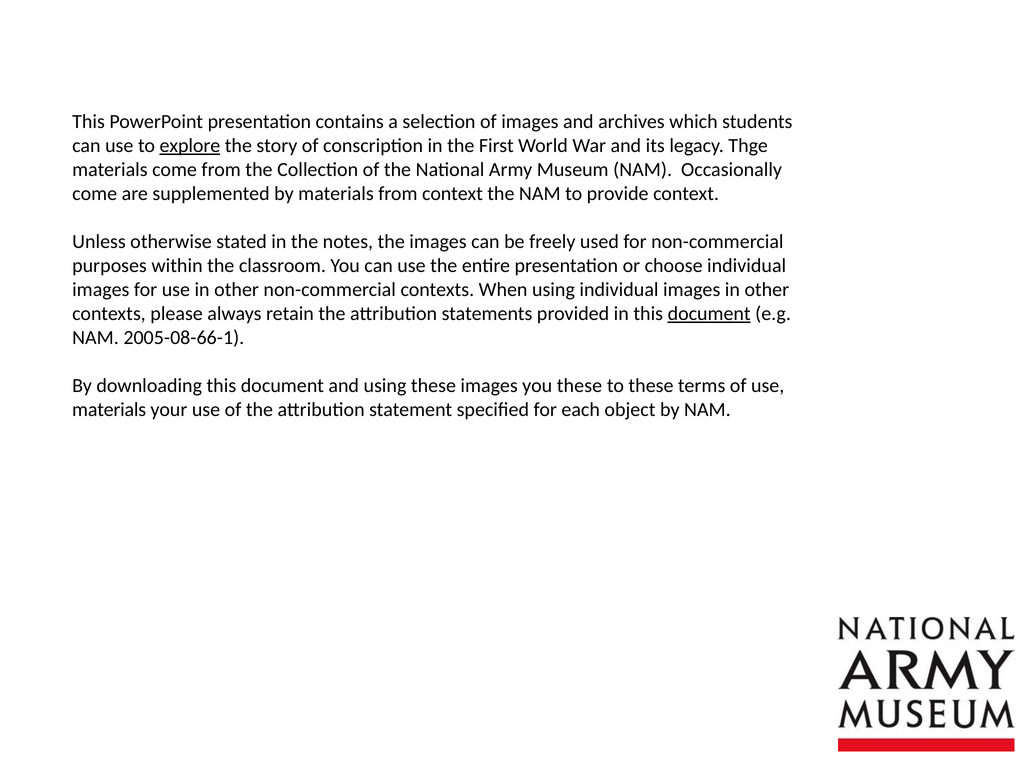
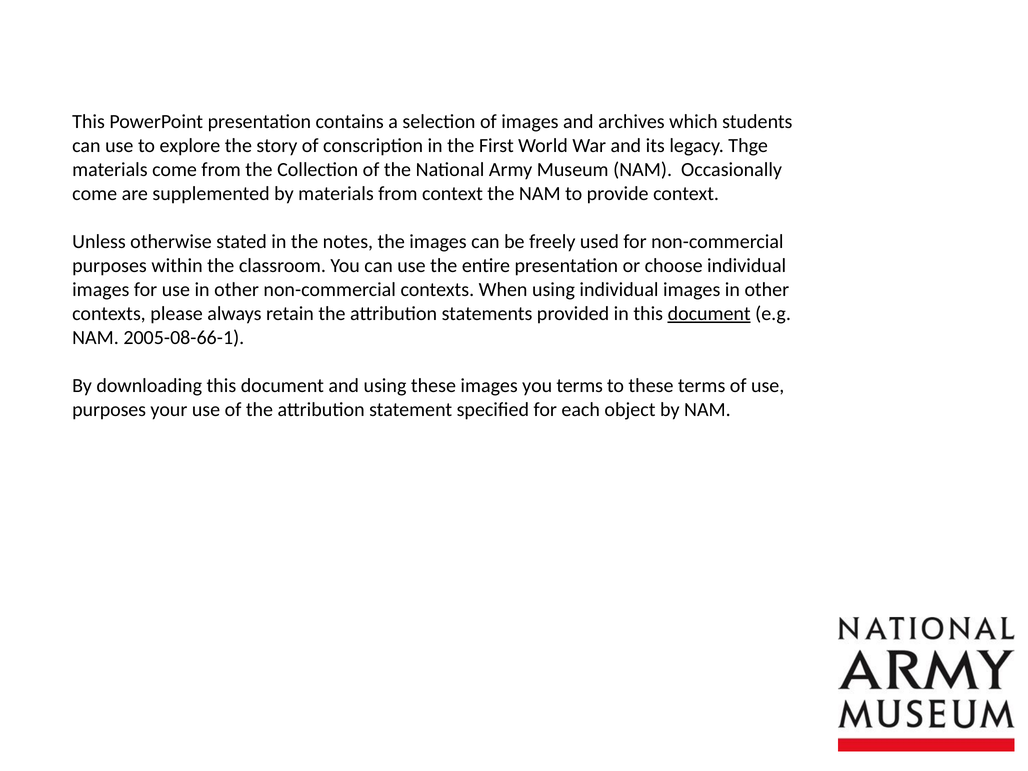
explore underline: present -> none (190, 146)
you these: these -> terms (580, 386)
materials: materials -> purposes (109, 410)
